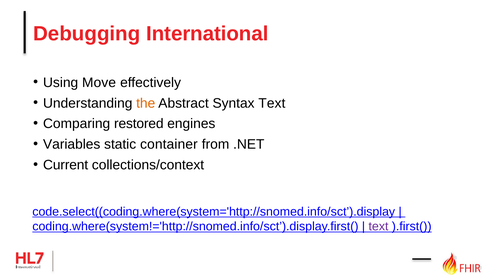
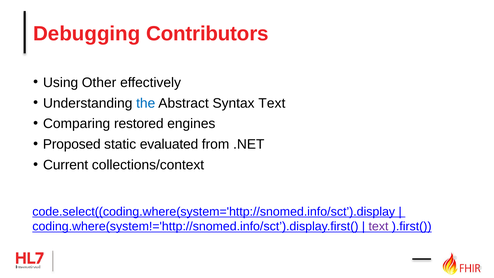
International: International -> Contributors (207, 34)
Move: Move -> Other (99, 83)
the colour: orange -> blue (146, 103)
Variables: Variables -> Proposed (72, 144)
container: container -> evaluated (169, 144)
